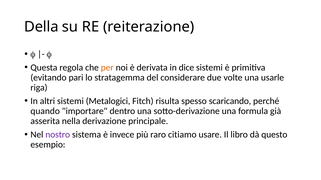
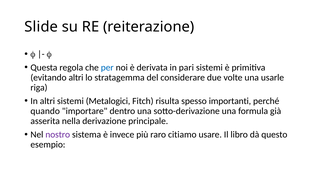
Della: Della -> Slide (41, 27)
per colour: orange -> blue (107, 68)
dice: dice -> pari (186, 68)
evitando pari: pari -> altri (76, 78)
scaricando: scaricando -> importanti (230, 101)
